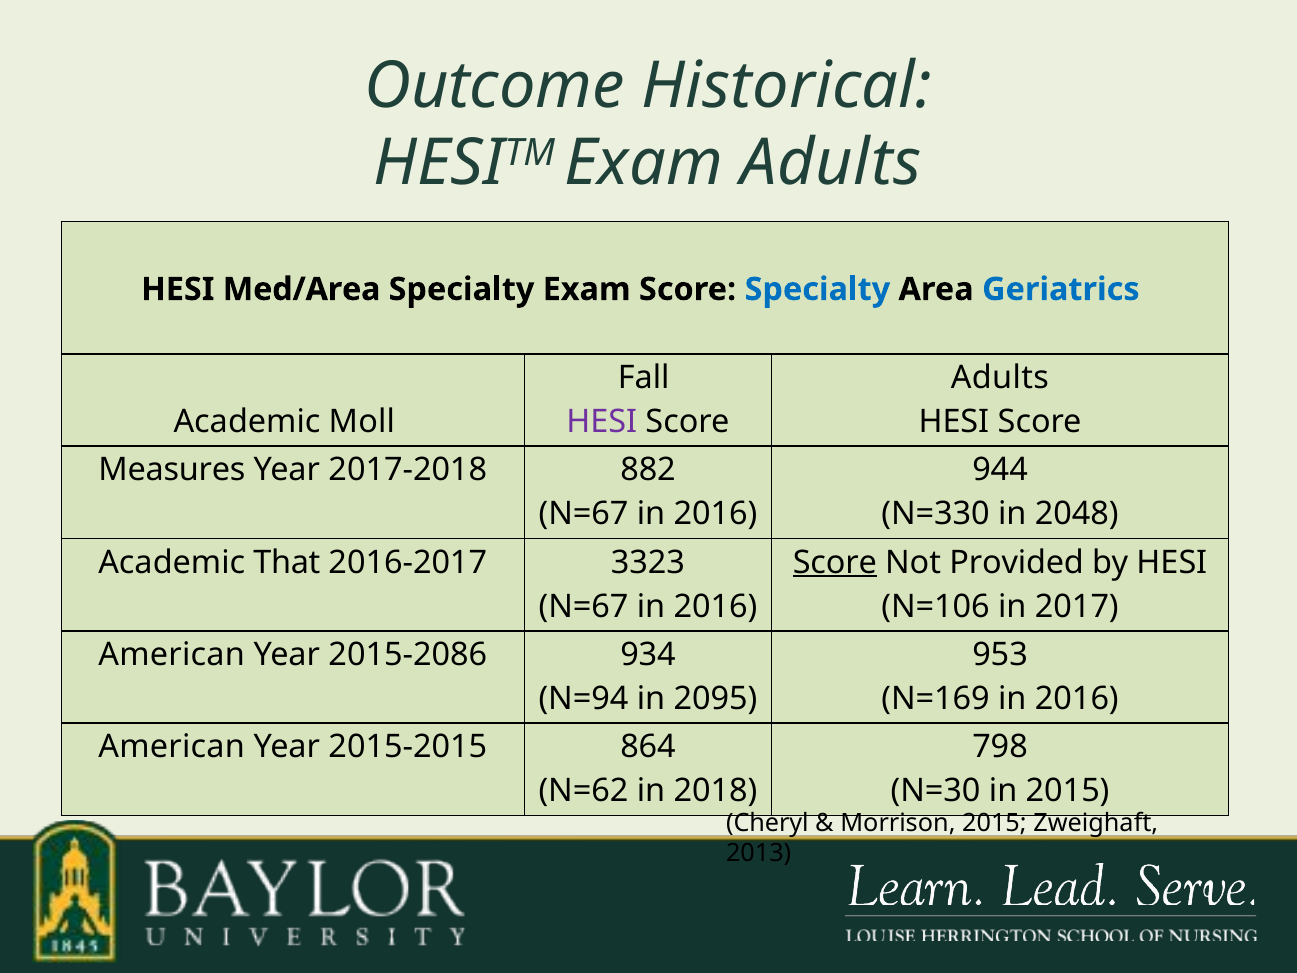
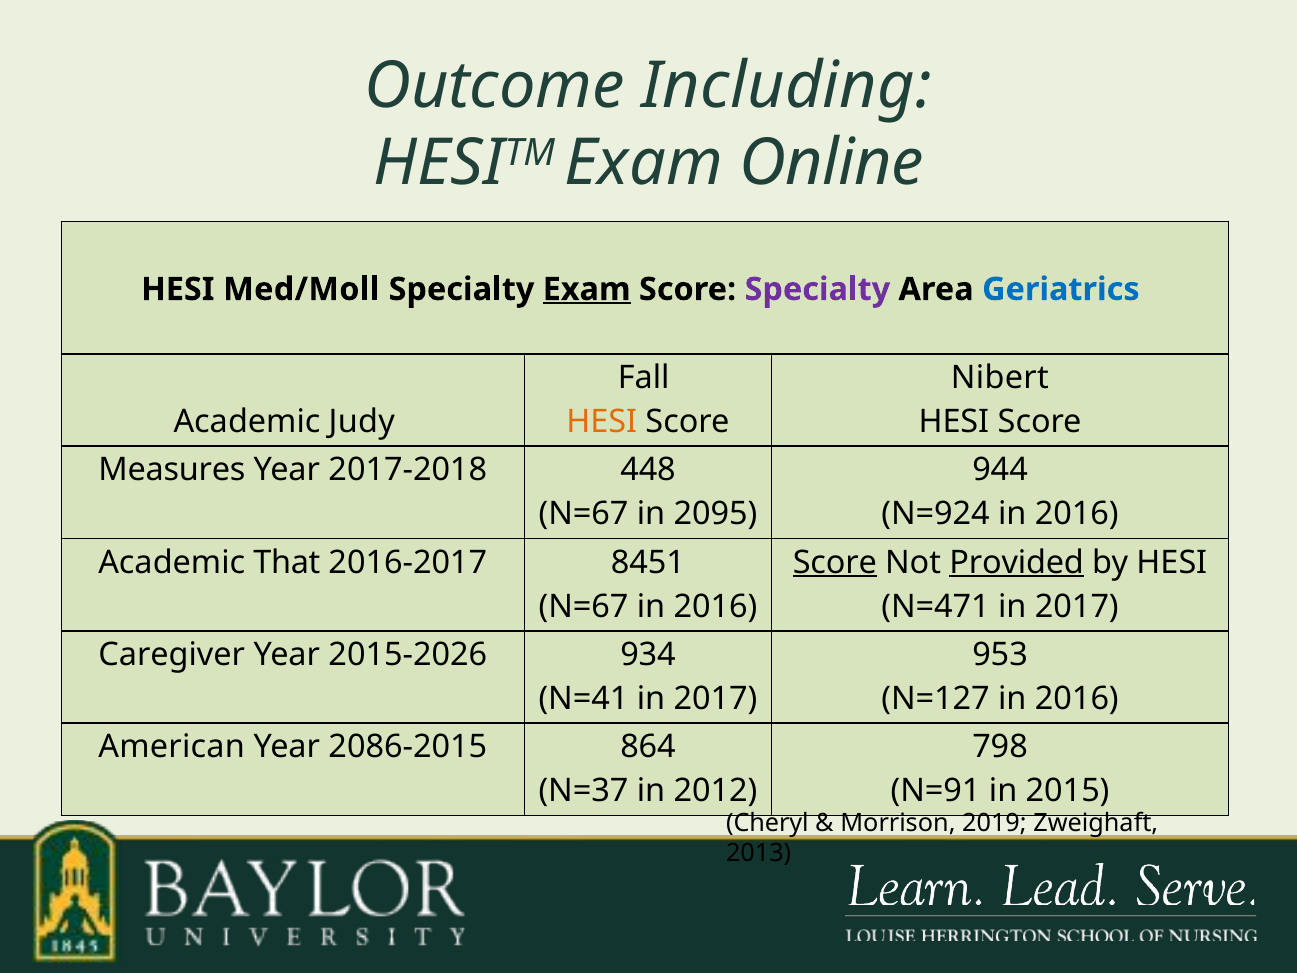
Historical: Historical -> Including (787, 86)
Exam Adults: Adults -> Online (832, 163)
Med/Area: Med/Area -> Med/Moll (301, 289)
Exam underline: none -> present (587, 289)
Specialty colour: blue -> purple (817, 289)
Adults: Adults -> Nibert (1000, 378)
Moll: Moll -> Judy (362, 422)
HESI colour: purple -> orange (602, 422)
882: 882 -> 448 (648, 470)
2016: 2016 -> 2095 (715, 514)
N=330: N=330 -> N=924 (936, 514)
2048: 2048 -> 2016 (1077, 514)
3323: 3323 -> 8451 (648, 562)
Provided underline: none -> present (1017, 562)
N=106: N=106 -> N=471 (936, 606)
American: American -> Caregiver (172, 654)
2015-2086: 2015-2086 -> 2015-2026 (408, 654)
N=94: N=94 -> N=41 (583, 699)
2095: 2095 -> 2017 (715, 699)
N=169: N=169 -> N=127 (936, 699)
2015-2015: 2015-2015 -> 2086-2015 (408, 747)
N=62: N=62 -> N=37 (583, 791)
2018: 2018 -> 2012 (715, 791)
N=30: N=30 -> N=91 (936, 791)
Morrison 2015: 2015 -> 2019 (994, 823)
